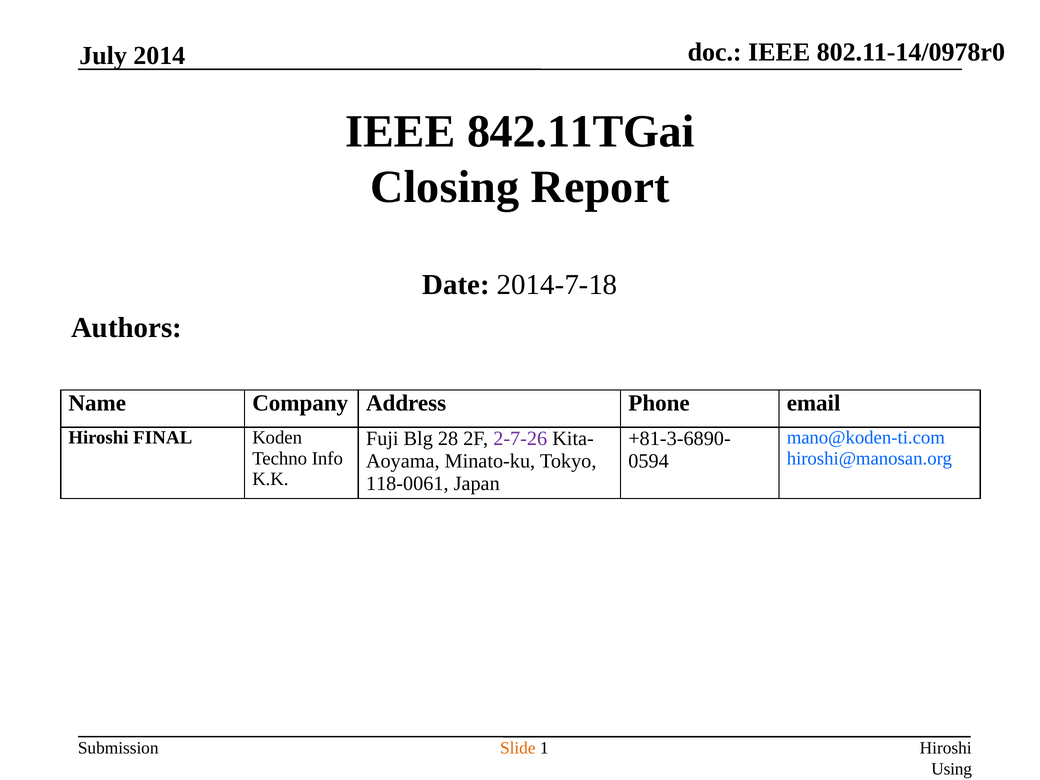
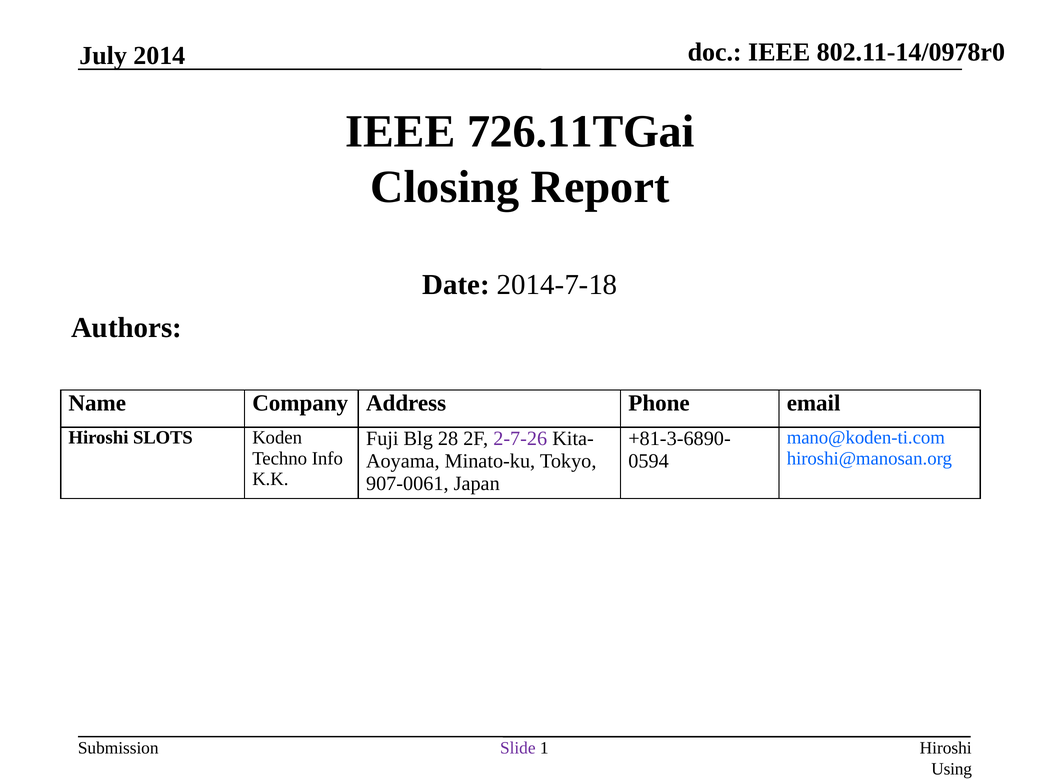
842.11TGai: 842.11TGai -> 726.11TGai (581, 131)
FINAL: FINAL -> SLOTS (163, 438)
118-0061: 118-0061 -> 907-0061 (407, 483)
Slide colour: orange -> purple (518, 748)
